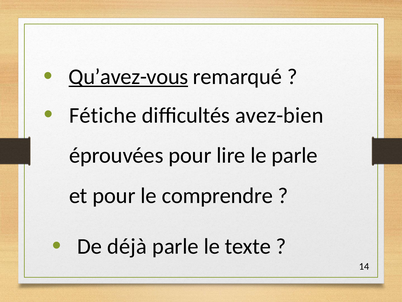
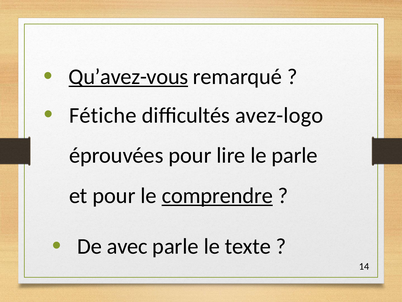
avez-bien: avez-bien -> avez-logo (279, 115)
comprendre underline: none -> present (217, 195)
déjà: déjà -> avec (127, 246)
